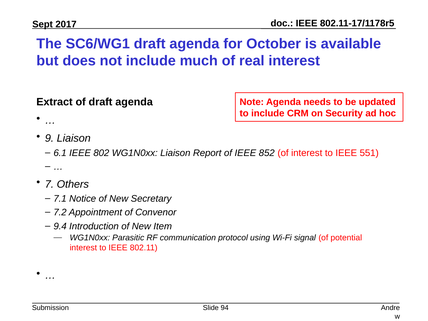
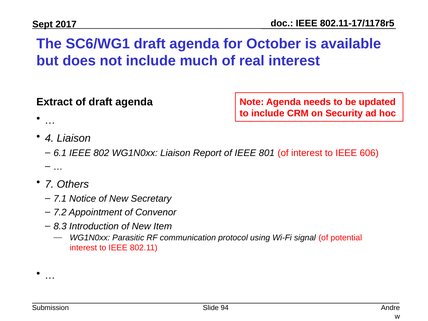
9: 9 -> 4 (49, 138)
852: 852 -> 801 (267, 153)
551: 551 -> 606 (369, 153)
9.4: 9.4 -> 8.3 (60, 226)
